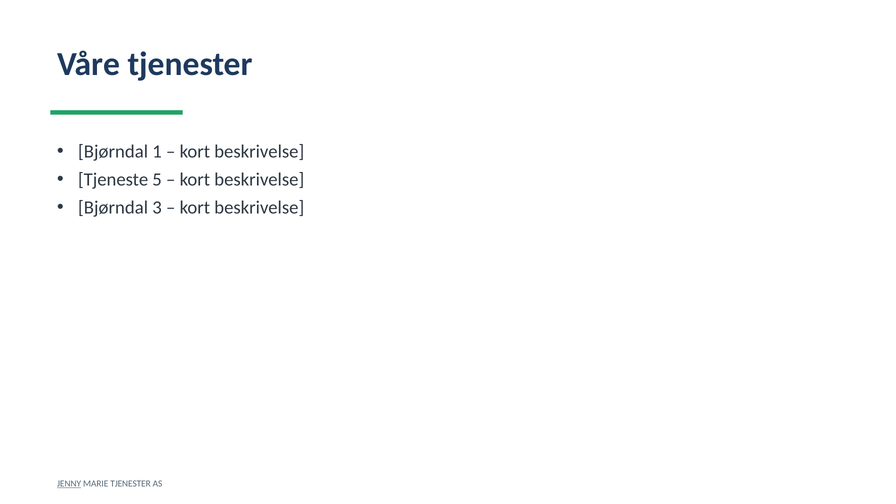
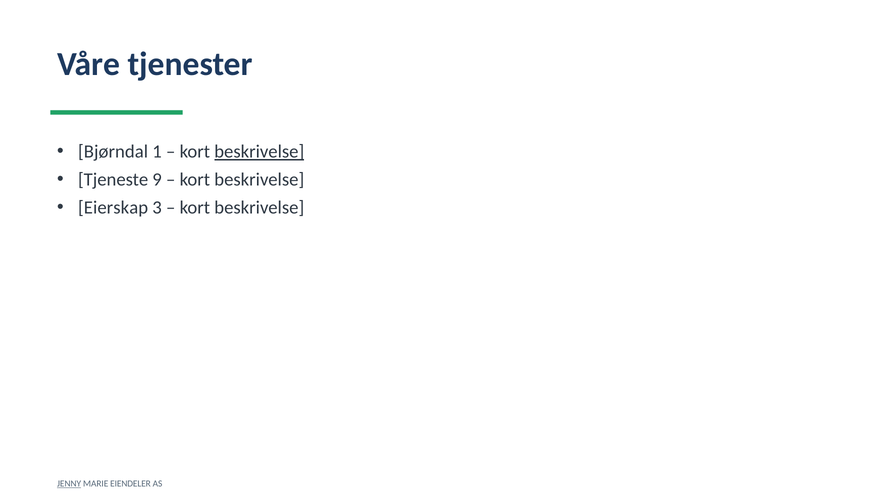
beskrivelse underline: none -> present (259, 152)
5: 5 -> 9 (157, 180)
Bjørndal: Bjørndal -> Eierskap (113, 208)
MARIE TJENESTER: TJENESTER -> EIENDELER (131, 484)
